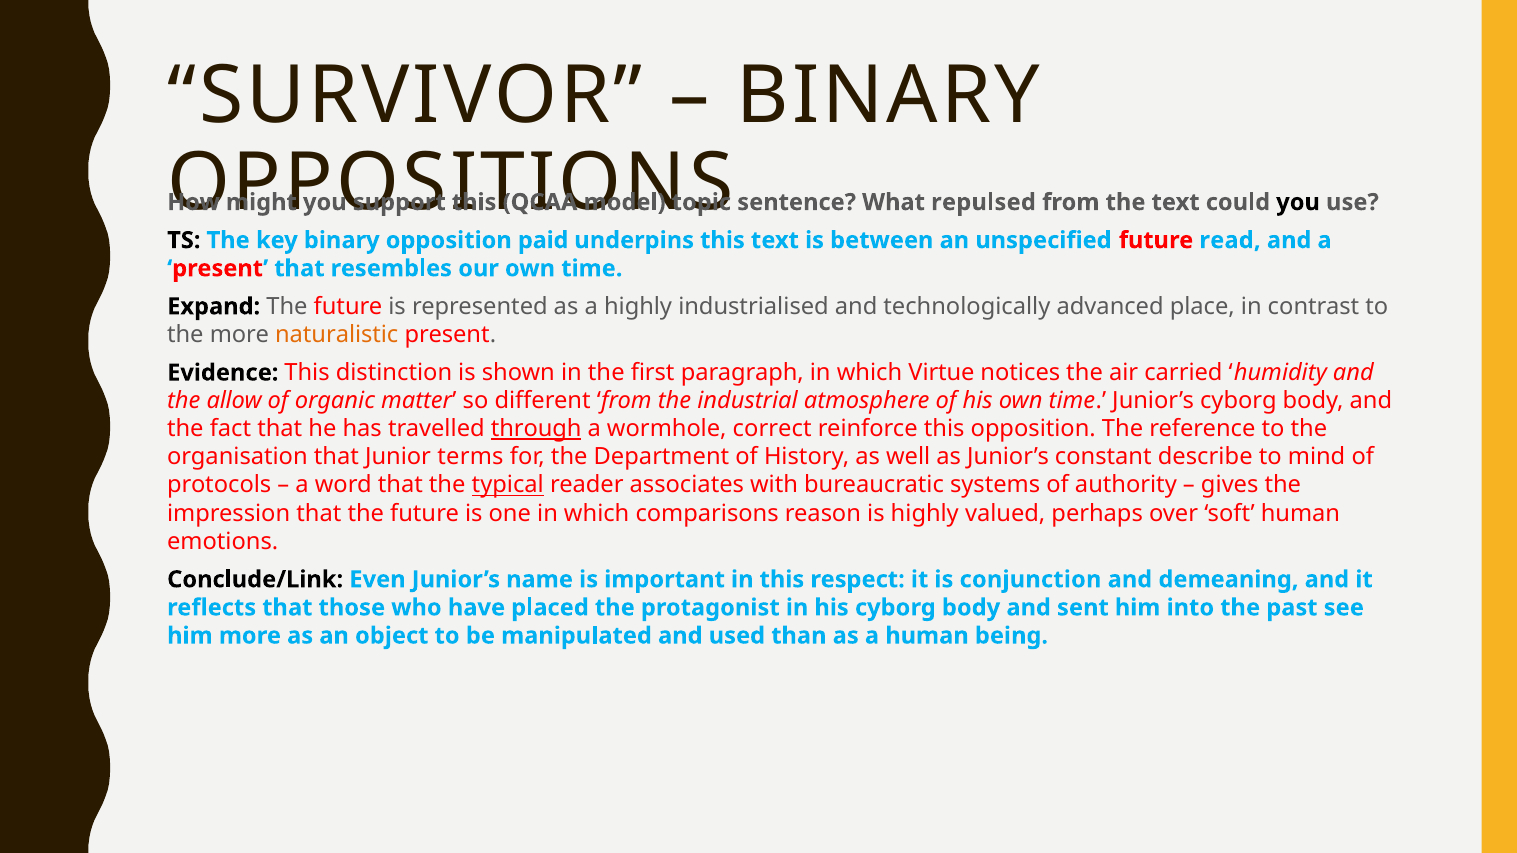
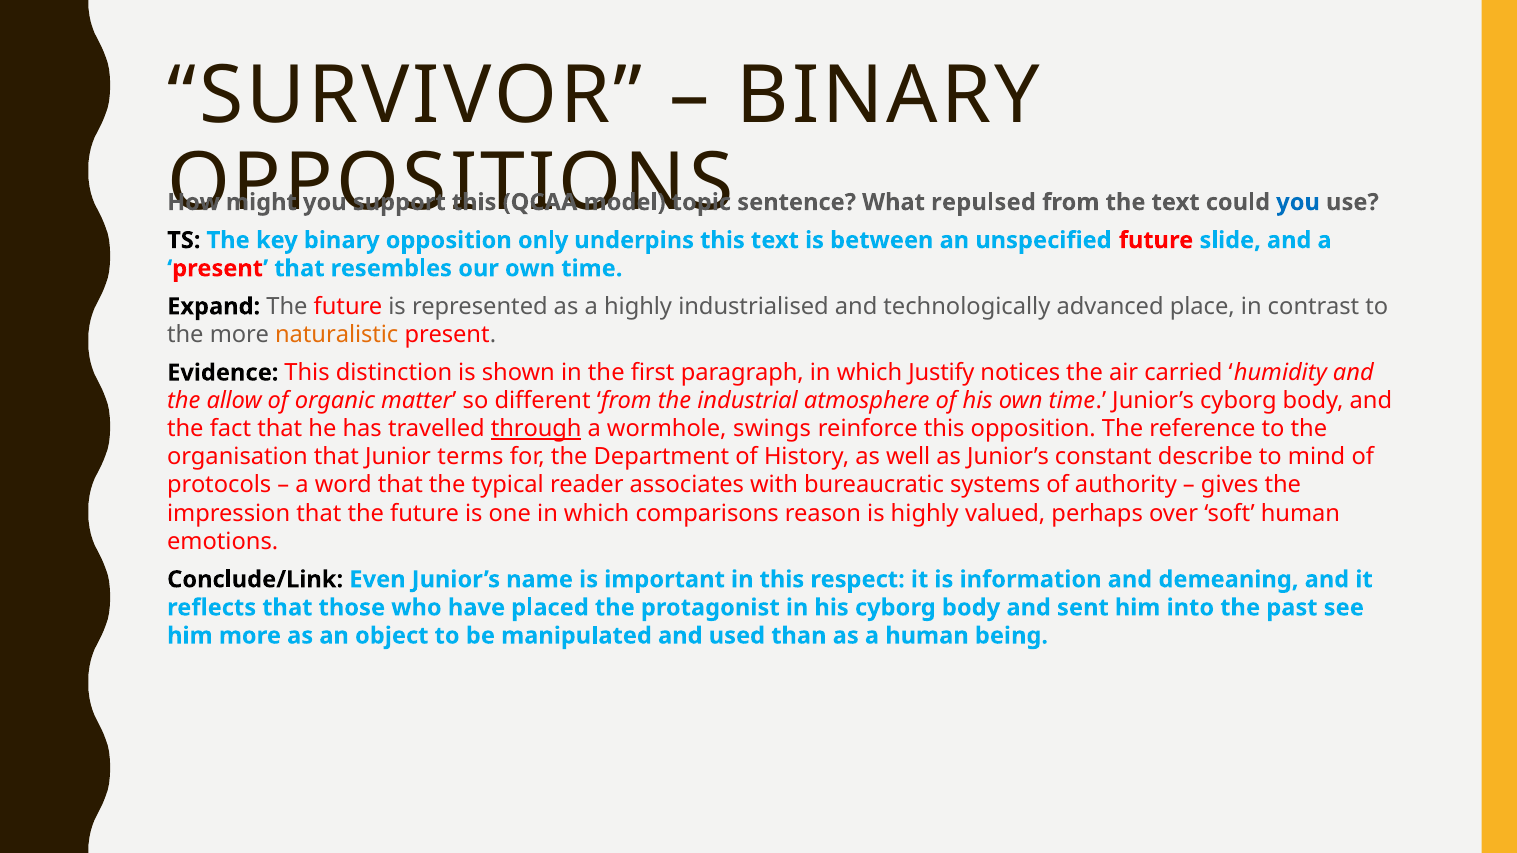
you colour: black -> blue (1298, 202)
paid: paid -> only (543, 240)
read: read -> slide (1230, 240)
Virtue: Virtue -> Justify (941, 373)
correct: correct -> swings (772, 429)
typical underline: present -> none (508, 485)
conjunction: conjunction -> information (1031, 580)
